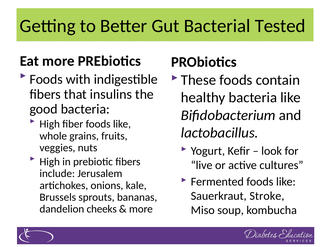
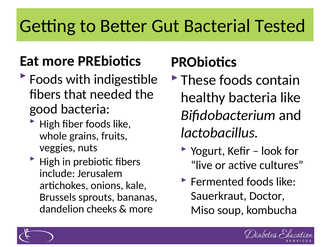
insulins: insulins -> needed (111, 94)
Stroke: Stroke -> Doctor (267, 196)
